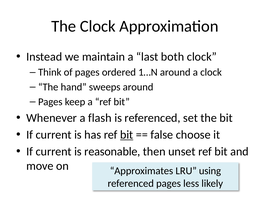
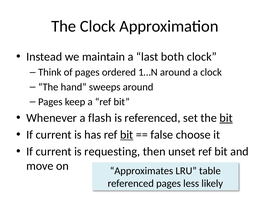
bit underline: none -> present (226, 118)
reasonable: reasonable -> requesting (112, 151)
using: using -> table (210, 170)
